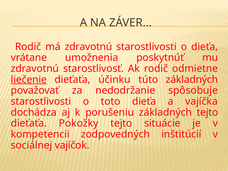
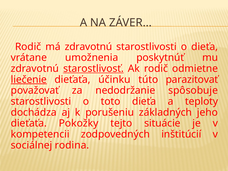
starostlivosť underline: none -> present (93, 69)
túto základných: základných -> parazitovať (192, 80)
vajíčka: vajíčka -> teploty (202, 101)
základných tejto: tejto -> jeho (207, 112)
vajíčok: vajíčok -> rodina (72, 145)
